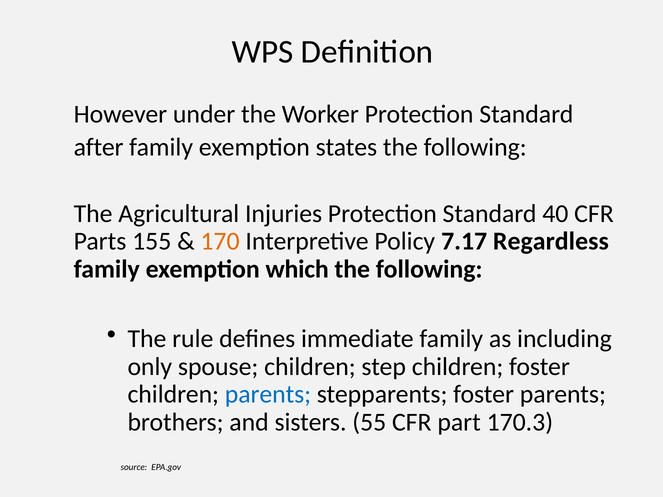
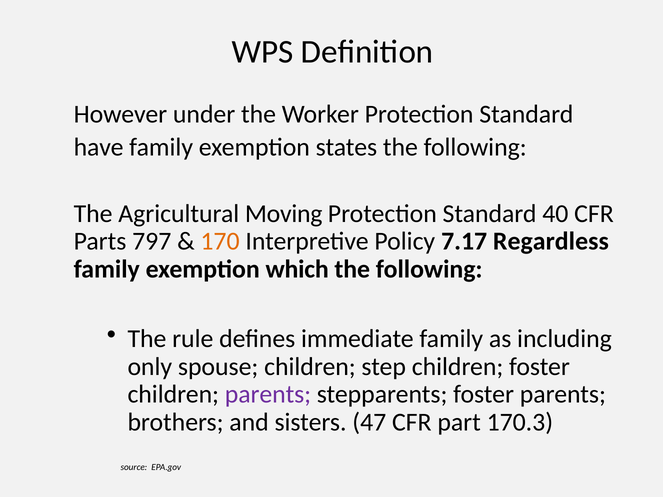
after: after -> have (99, 147)
Injuries: Injuries -> Moving (284, 214)
155: 155 -> 797 (152, 242)
parents colour: blue -> purple (268, 395)
55: 55 -> 47 (369, 422)
